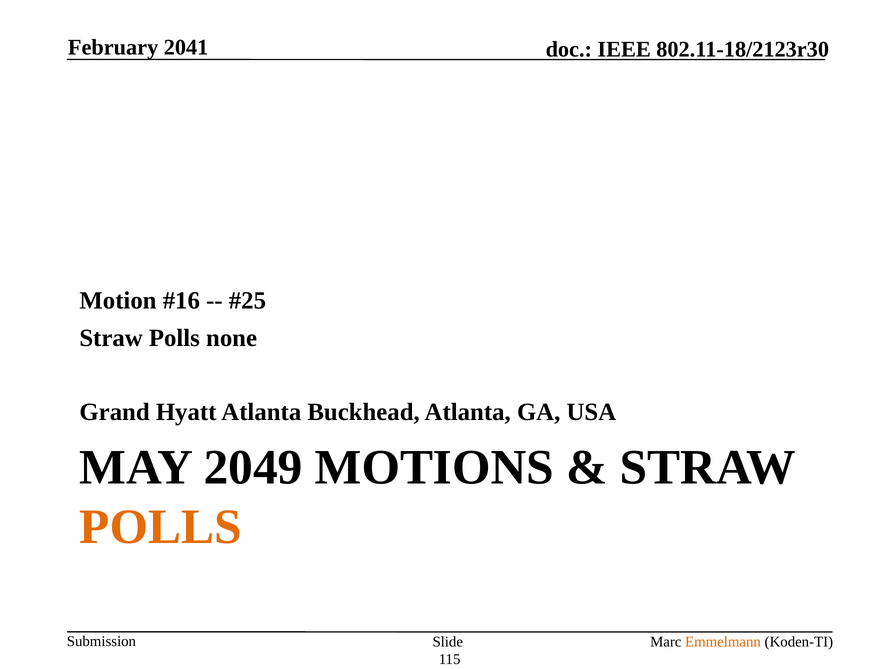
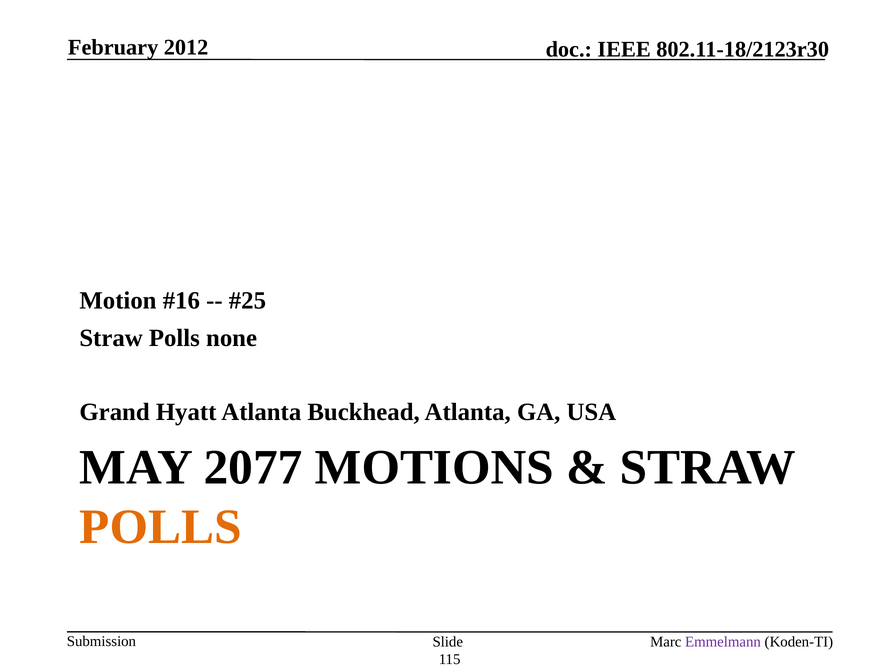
2041: 2041 -> 2012 (186, 47)
2049: 2049 -> 2077 (253, 468)
Emmelmann colour: orange -> purple (723, 642)
